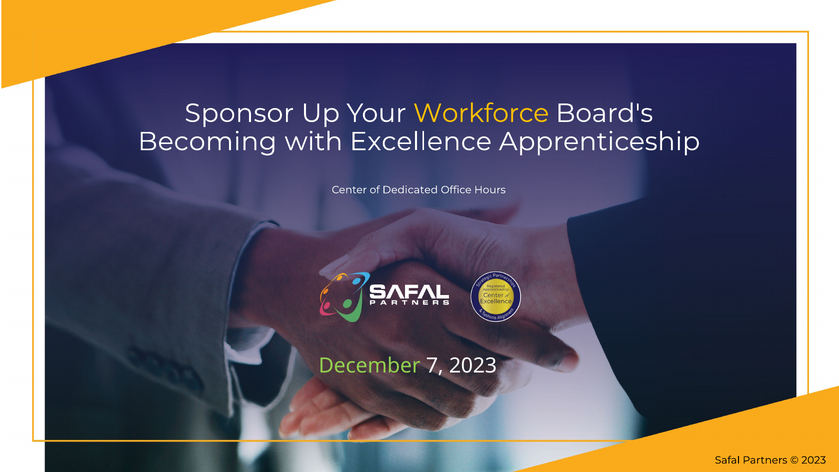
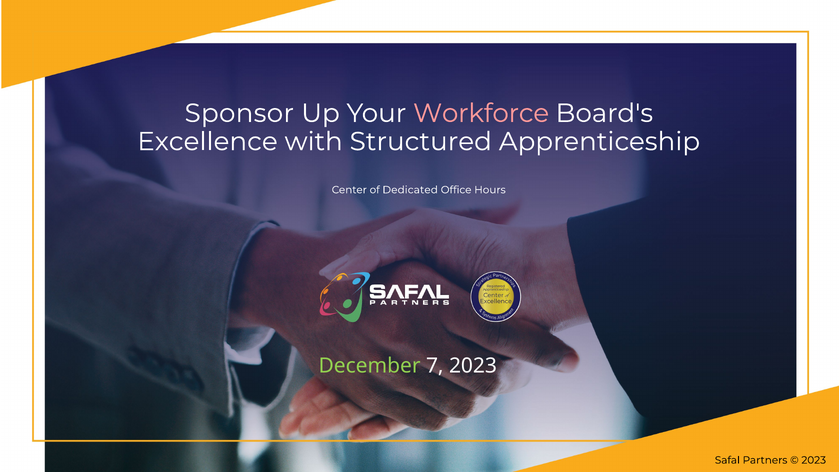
Workforce colour: yellow -> pink (481, 113)
Becoming: Becoming -> Excellence (207, 142)
Excellence: Excellence -> Structured (421, 142)
